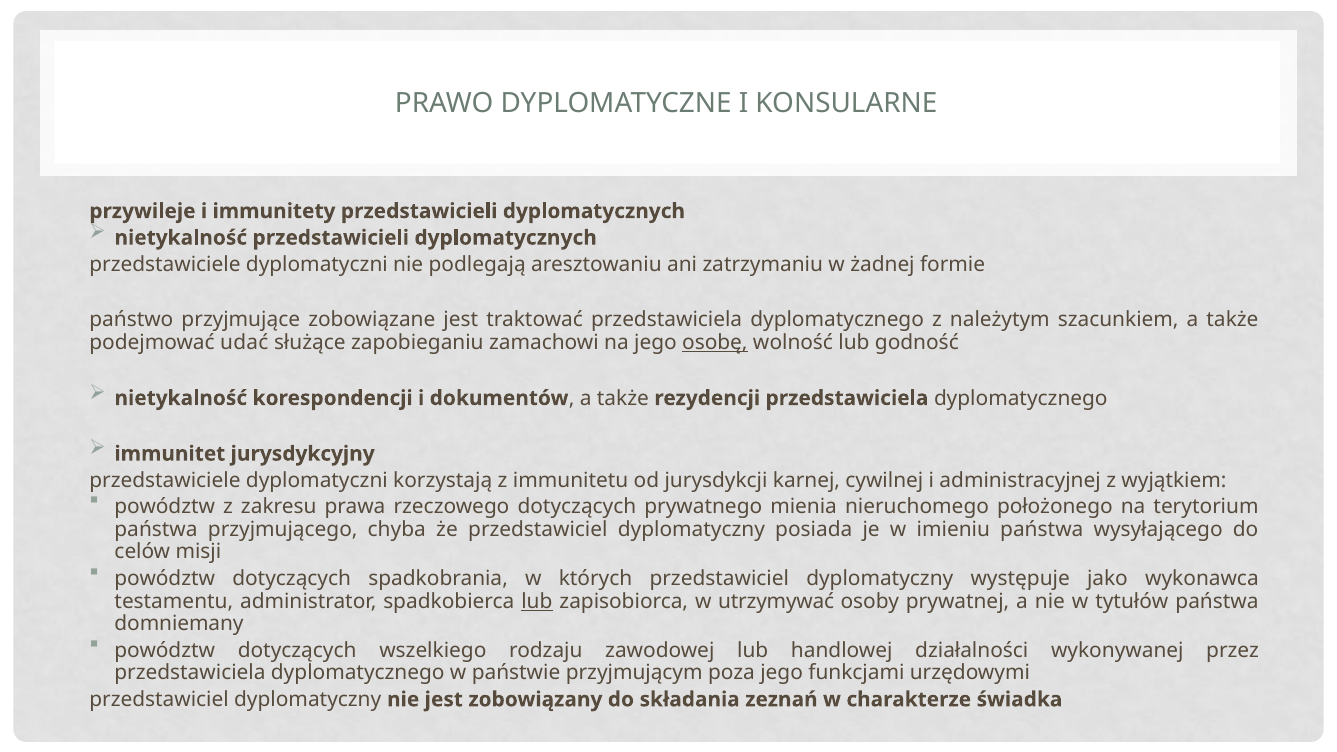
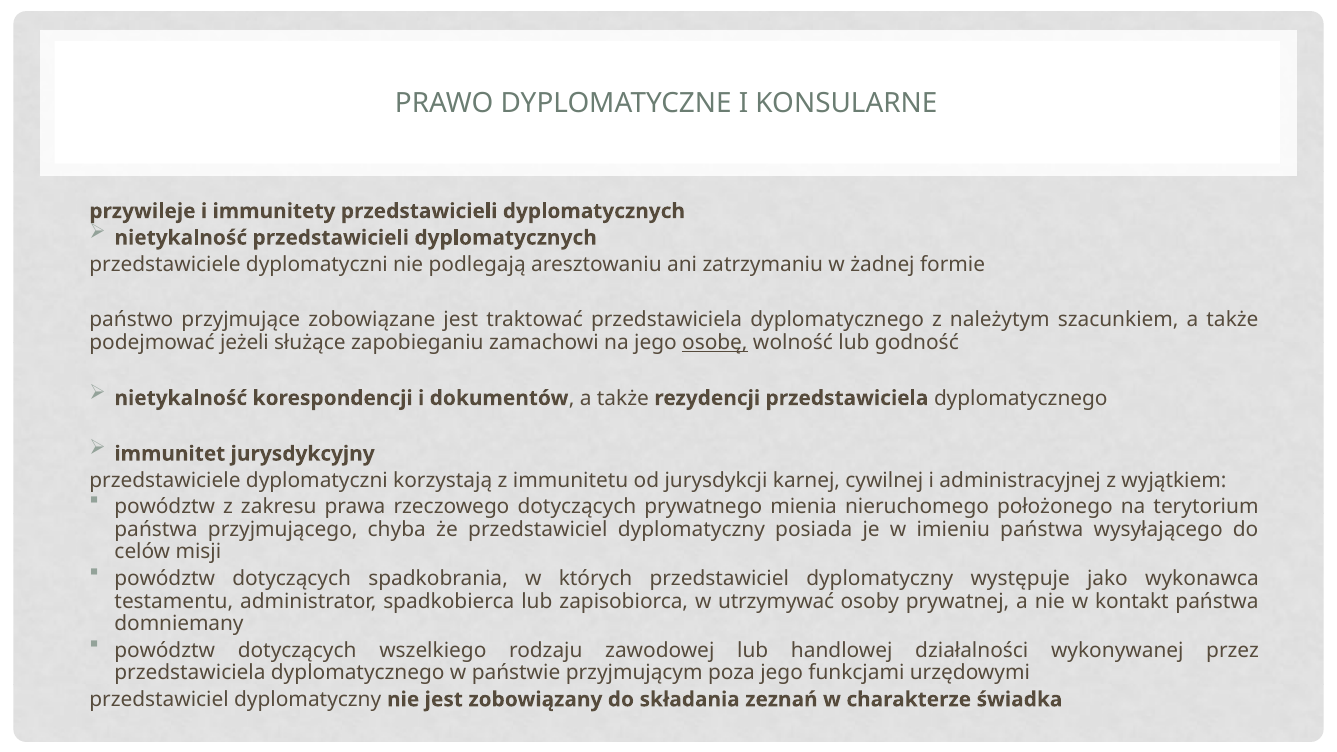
udać: udać -> jeżeli (244, 343)
lub underline: present -> none (537, 601)
tytułów: tytułów -> kontakt (1132, 601)
